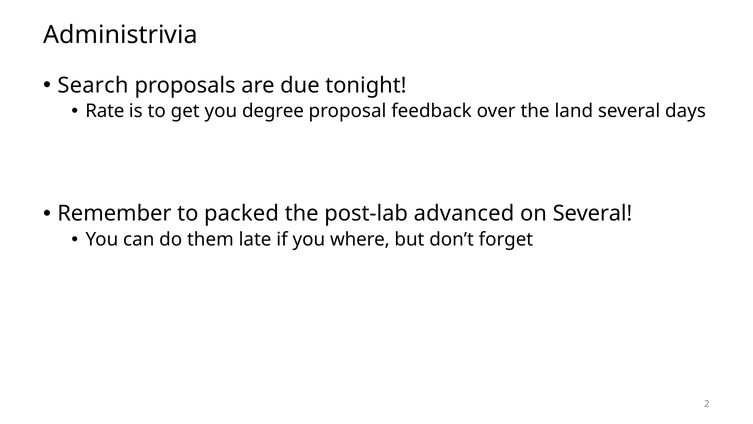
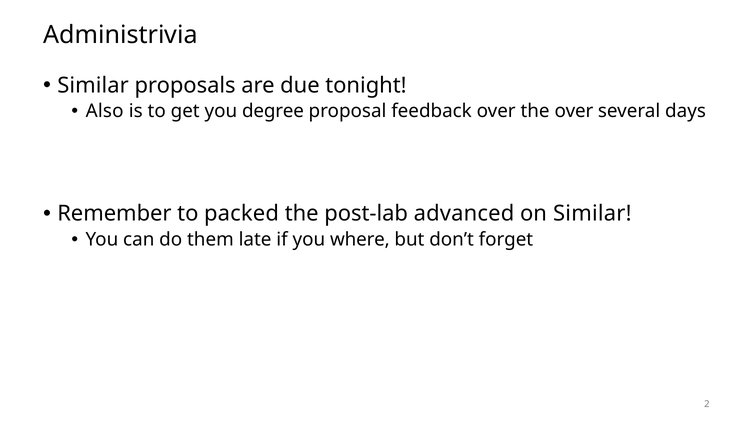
Search: Search -> Similar (93, 85)
Rate: Rate -> Also (105, 111)
the land: land -> over (574, 111)
on Several: Several -> Similar (592, 214)
